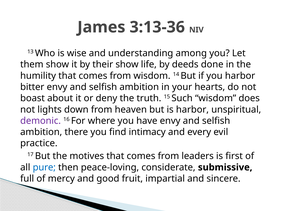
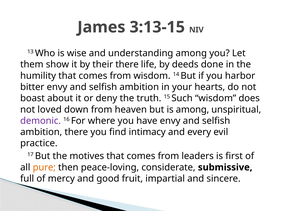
3:13-36: 3:13-36 -> 3:13-15 (157, 27)
their show: show -> there (127, 64)
lights: lights -> loved (50, 109)
is harbor: harbor -> among (192, 109)
pure colour: blue -> orange (44, 167)
